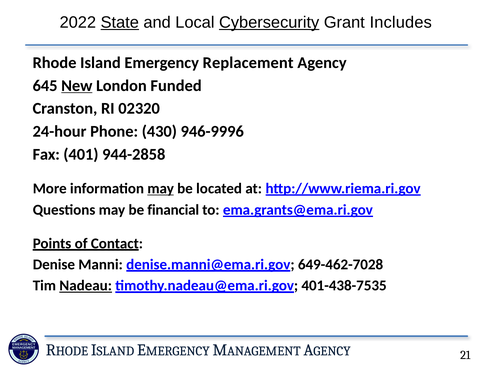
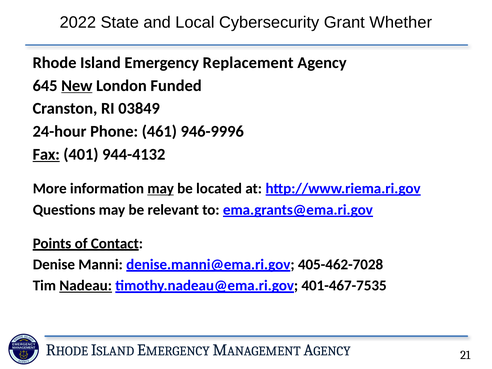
State underline: present -> none (120, 22)
Cybersecurity underline: present -> none (269, 22)
Includes: Includes -> Whether (401, 22)
02320: 02320 -> 03849 (139, 109)
430: 430 -> 461 (159, 132)
Fax underline: none -> present (46, 154)
944-2858: 944-2858 -> 944-4132 (134, 154)
financial: financial -> relevant (173, 210)
649-462-7028: 649-462-7028 -> 405-462-7028 (341, 264)
401-438-7535: 401-438-7535 -> 401-467-7535 (344, 286)
